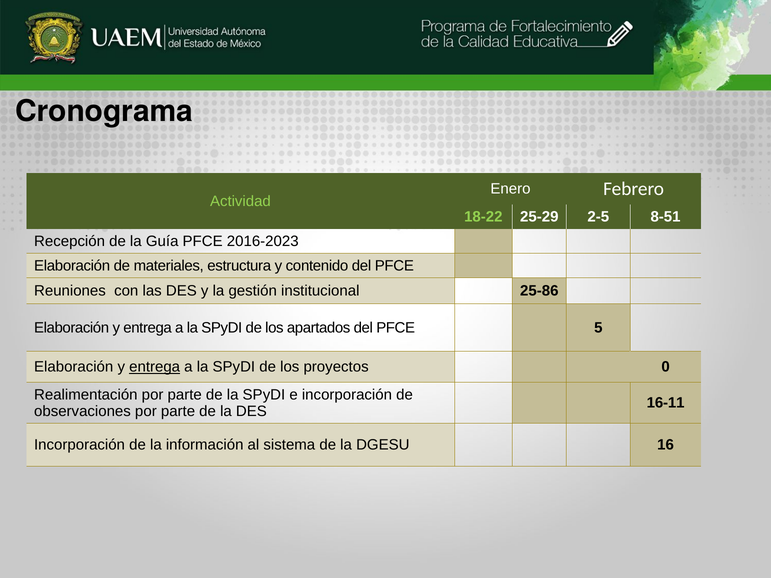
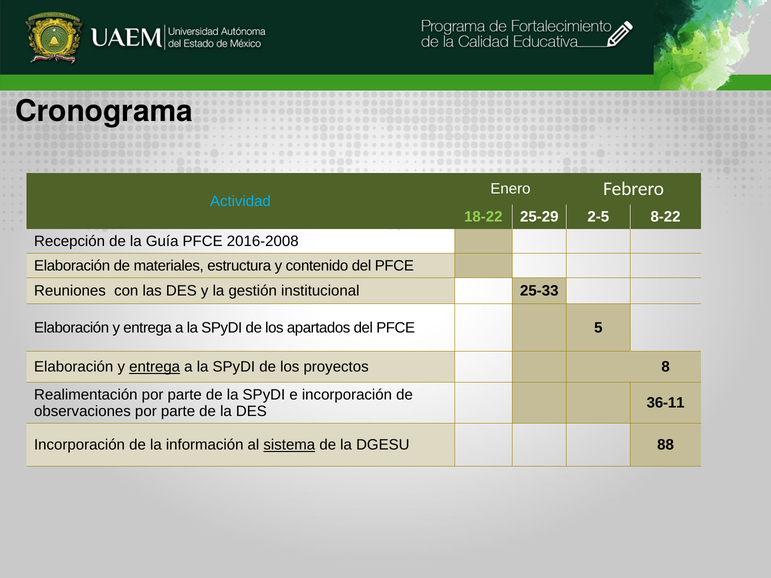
Actividad colour: light green -> light blue (240, 201)
8-51: 8-51 -> 8-22 (666, 217)
2016-2023: 2016-2023 -> 2016-2008 (263, 241)
25-86: 25-86 -> 25-33 (539, 291)
0: 0 -> 8 (666, 367)
16-11: 16-11 -> 36-11 (666, 403)
sistema underline: none -> present (289, 445)
16: 16 -> 88 (666, 445)
